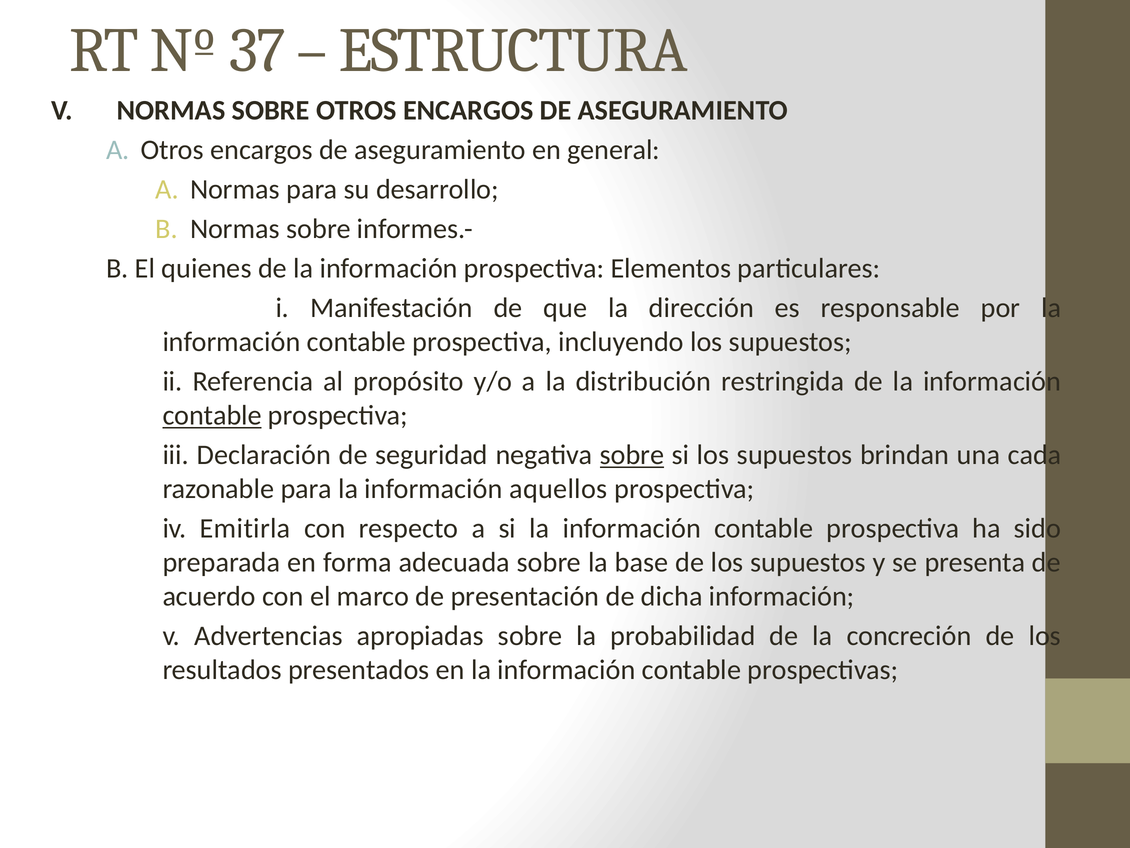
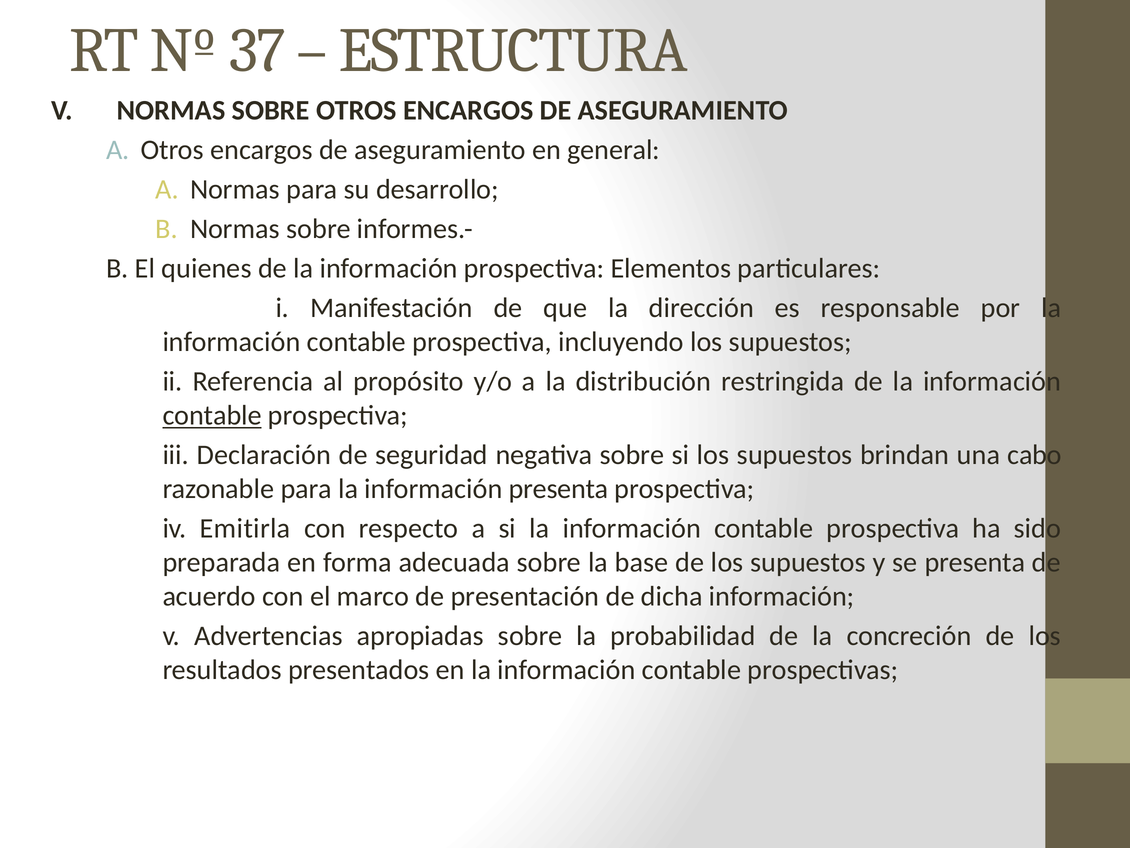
sobre underline: present -> none (632, 455)
cada: cada -> cabo (1035, 455)
información aquellos: aquellos -> presenta (559, 489)
